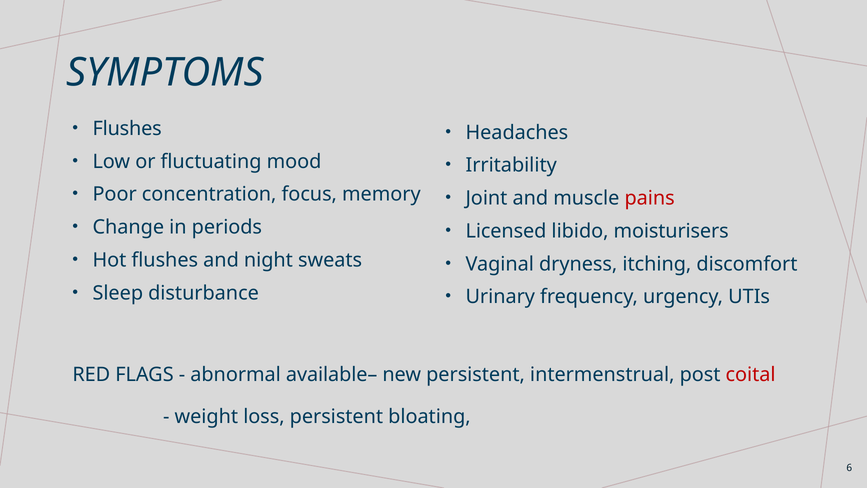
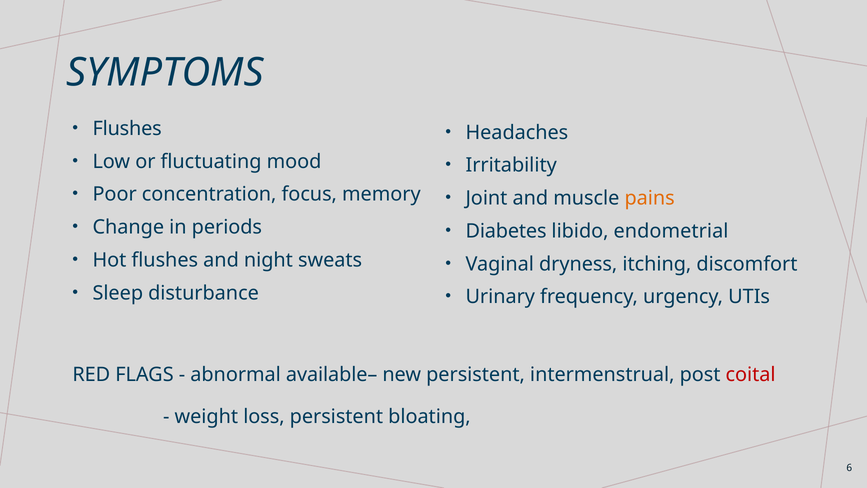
pains colour: red -> orange (650, 198)
Licensed: Licensed -> Diabetes (506, 231)
moisturisers: moisturisers -> endometrial (671, 231)
